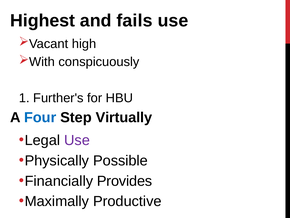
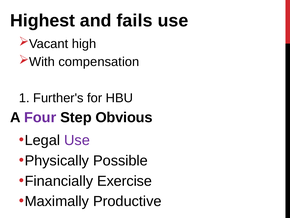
conspicuously: conspicuously -> compensation (99, 62)
Four colour: blue -> purple (40, 117)
Virtually: Virtually -> Obvious (124, 117)
Provides: Provides -> Exercise (125, 181)
